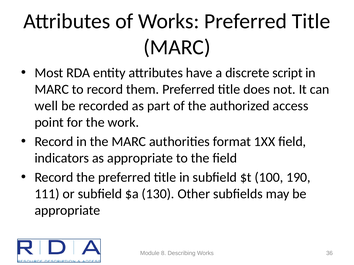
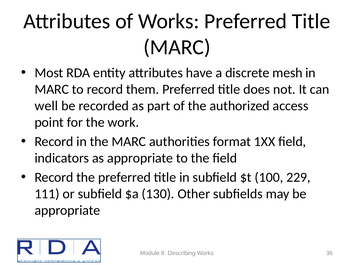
script: script -> mesh (287, 73)
190: 190 -> 229 (298, 178)
